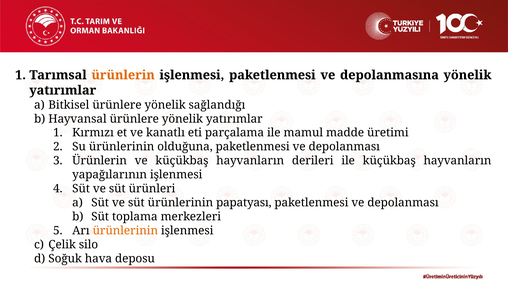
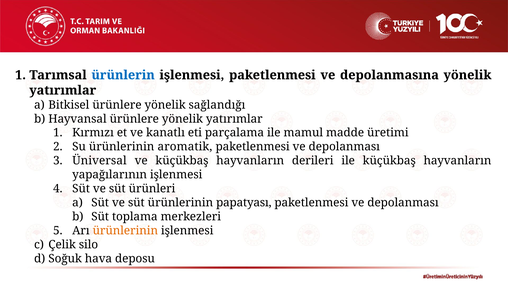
ürünlerin colour: orange -> blue (123, 75)
olduğuna: olduğuna -> aromatik (185, 147)
Ürünlerin: Ürünlerin -> Üniversal (99, 161)
